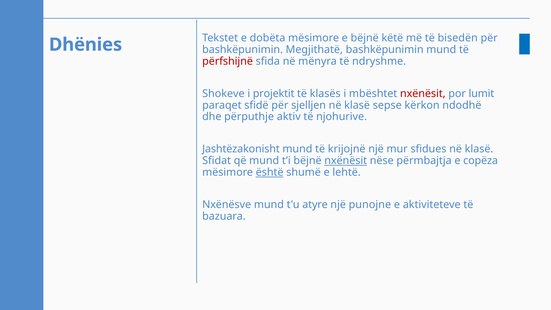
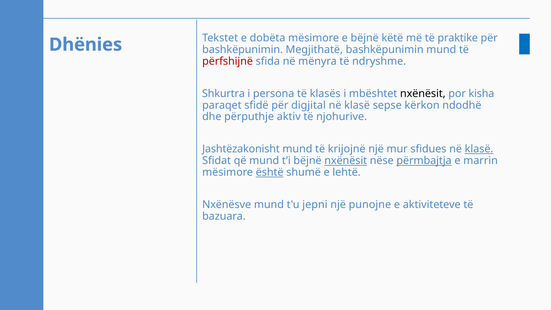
bisedën: bisedën -> praktike (458, 38)
Shokeve: Shokeve -> Shkurtra (223, 94)
projektit: projektit -> persona (274, 94)
nxënësit colour: red -> black (423, 94)
lumit: lumit -> kisha (481, 94)
sjelljen: sjelljen -> digjital (309, 105)
klasë underline: none -> present (479, 149)
përmbajtja underline: none -> present (424, 161)
copëza: copëza -> marrin (481, 161)
atyre: atyre -> jepni (315, 205)
